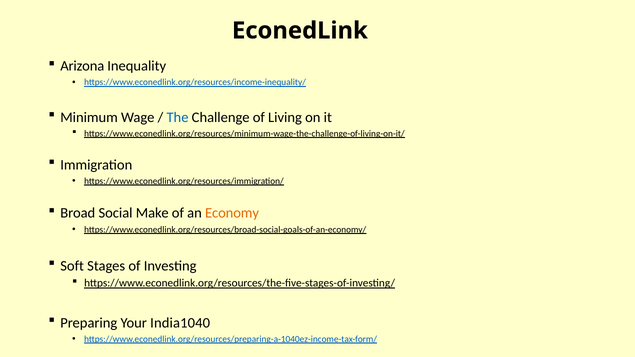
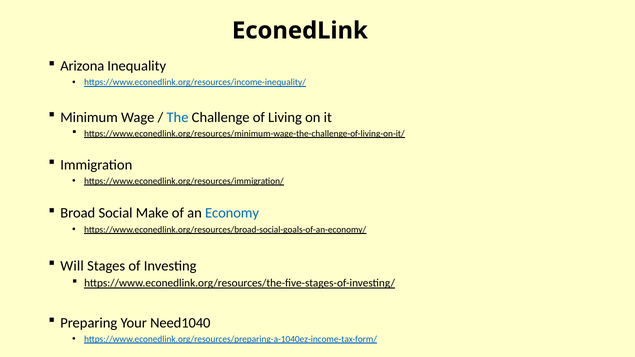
Economy colour: orange -> blue (232, 213)
Soft: Soft -> Will (72, 266)
India1040: India1040 -> Need1040 (180, 323)
